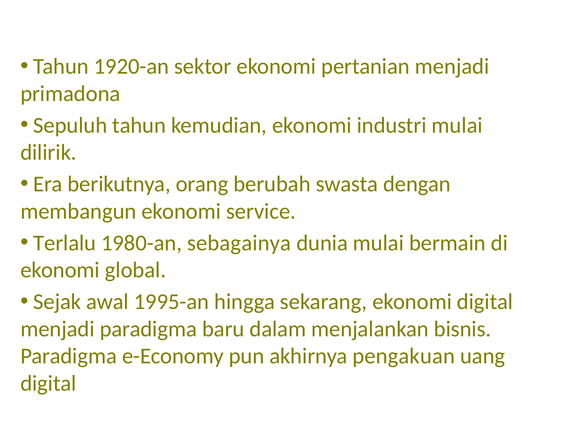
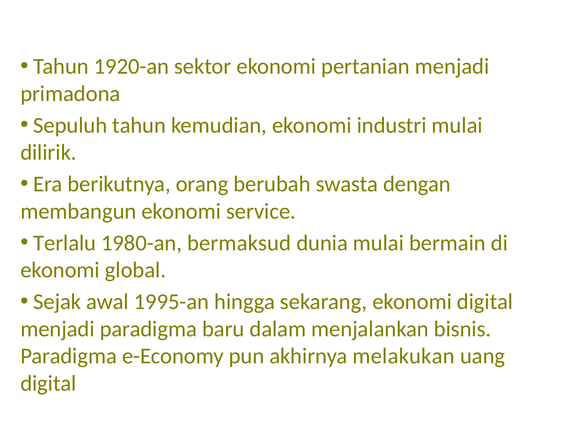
sebagainya: sebagainya -> bermaksud (239, 243)
pengakuan: pengakuan -> melakukan (404, 356)
